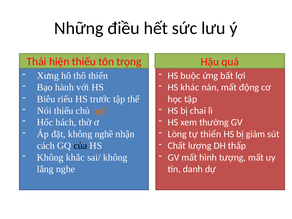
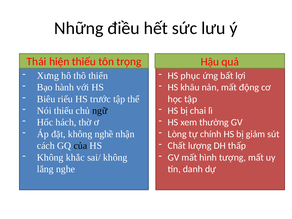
buộc: buộc -> phục (190, 76)
khác: khác -> khâu (190, 87)
ngữ colour: orange -> black (100, 111)
tự thiển: thiển -> chính (211, 134)
